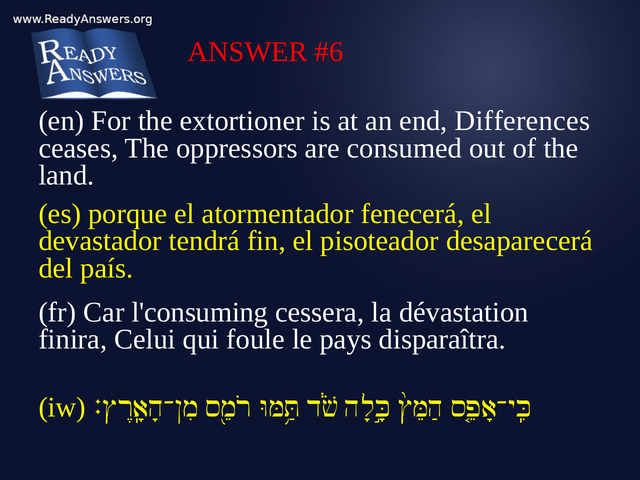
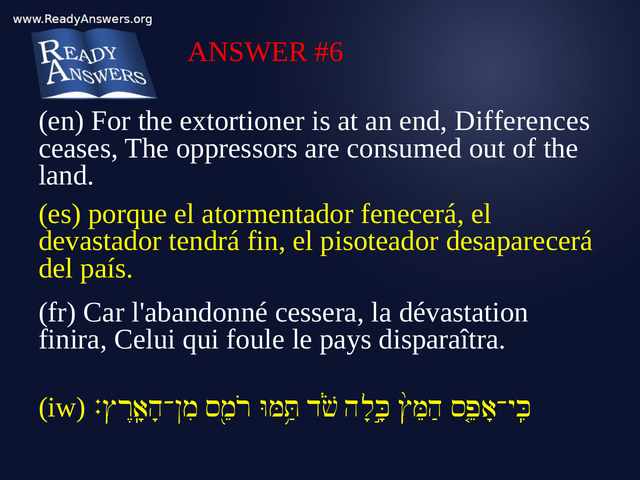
l'consuming: l'consuming -> l'abandonné (200, 312)
